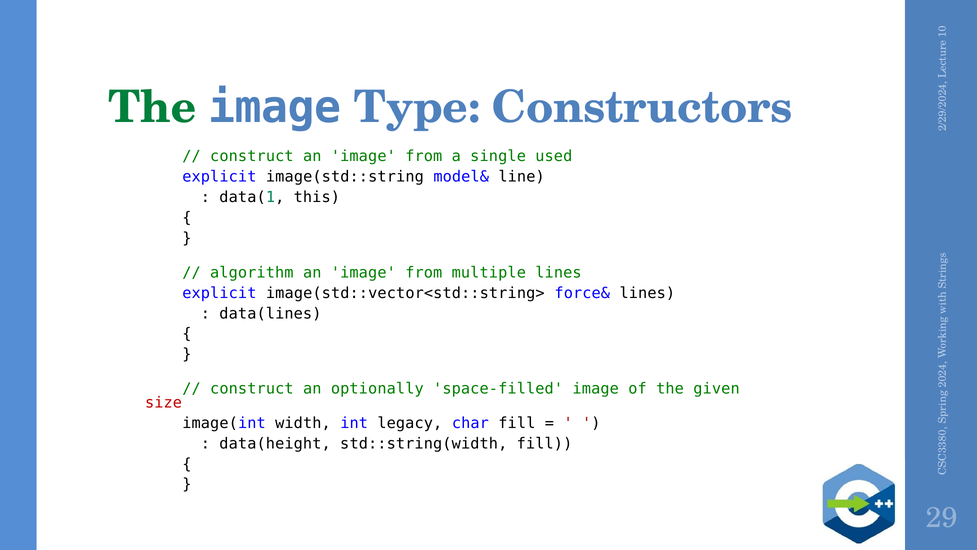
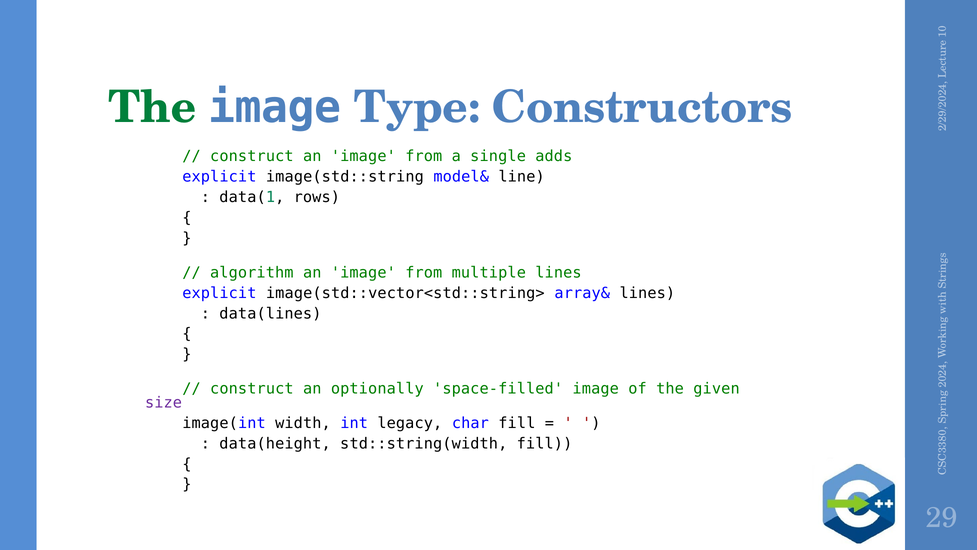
used: used -> adds (554, 156)
this: this -> rows (317, 197)
force&: force& -> array& (582, 293)
size colour: red -> purple (164, 402)
